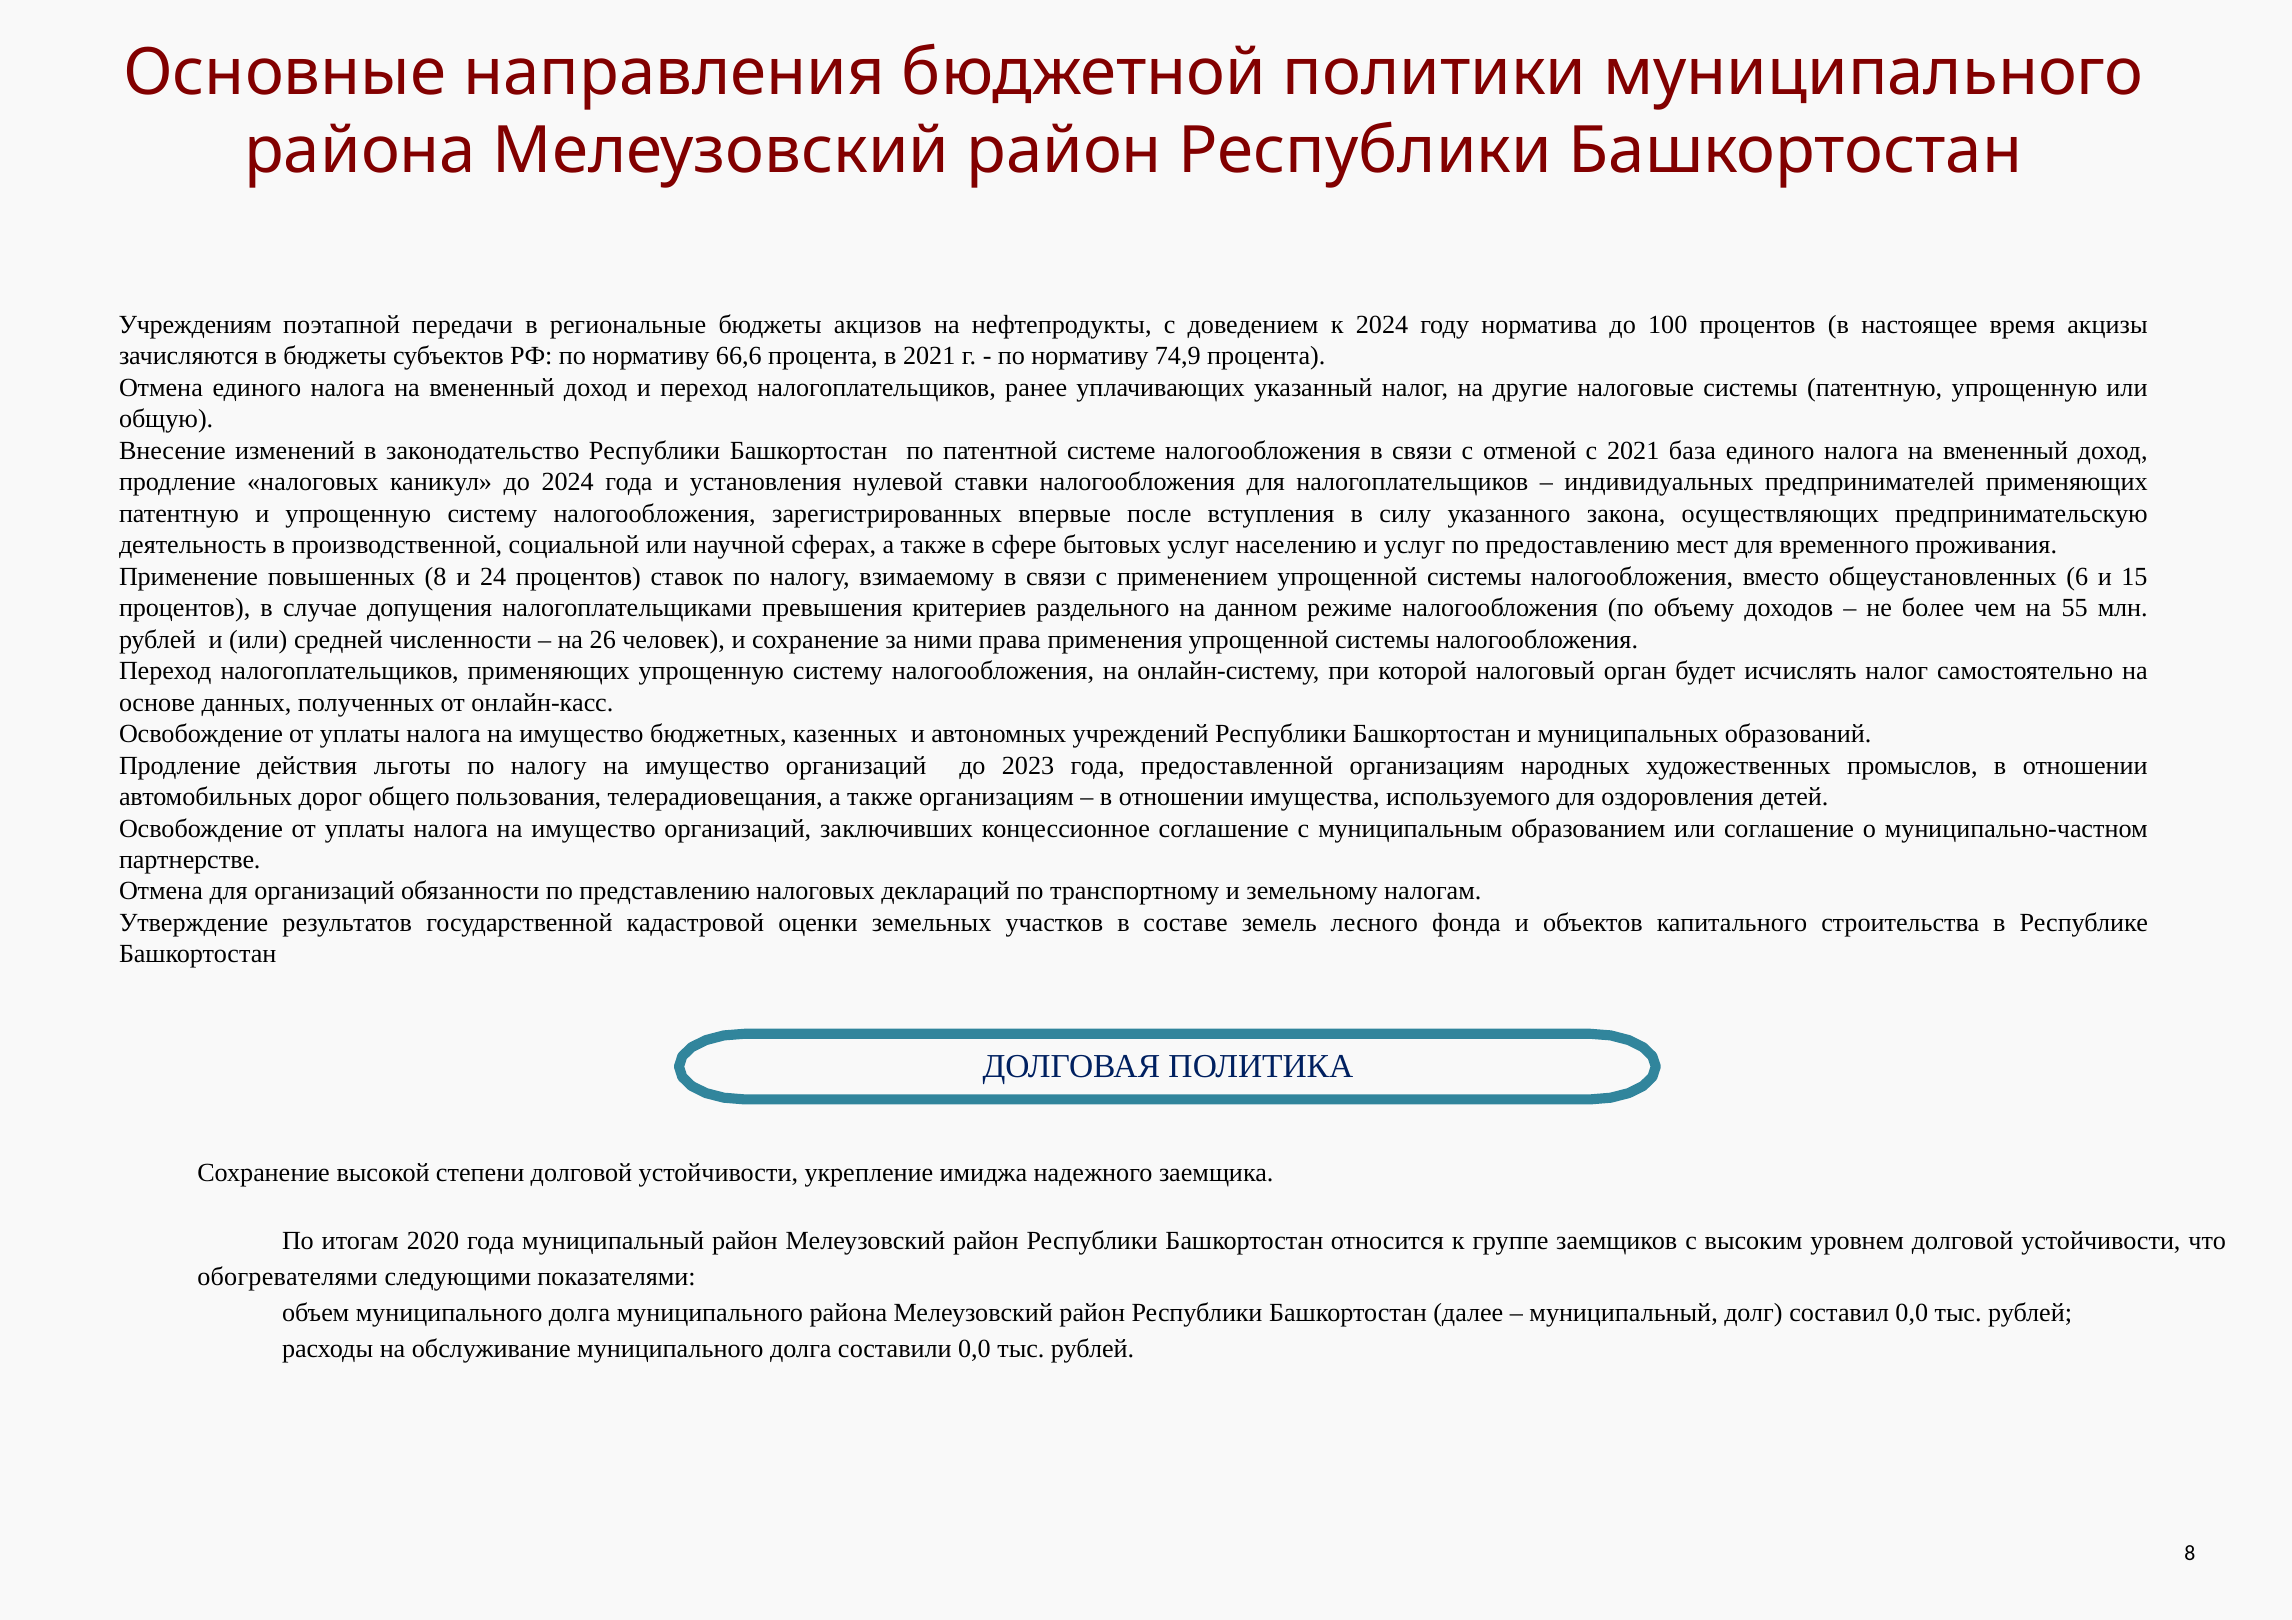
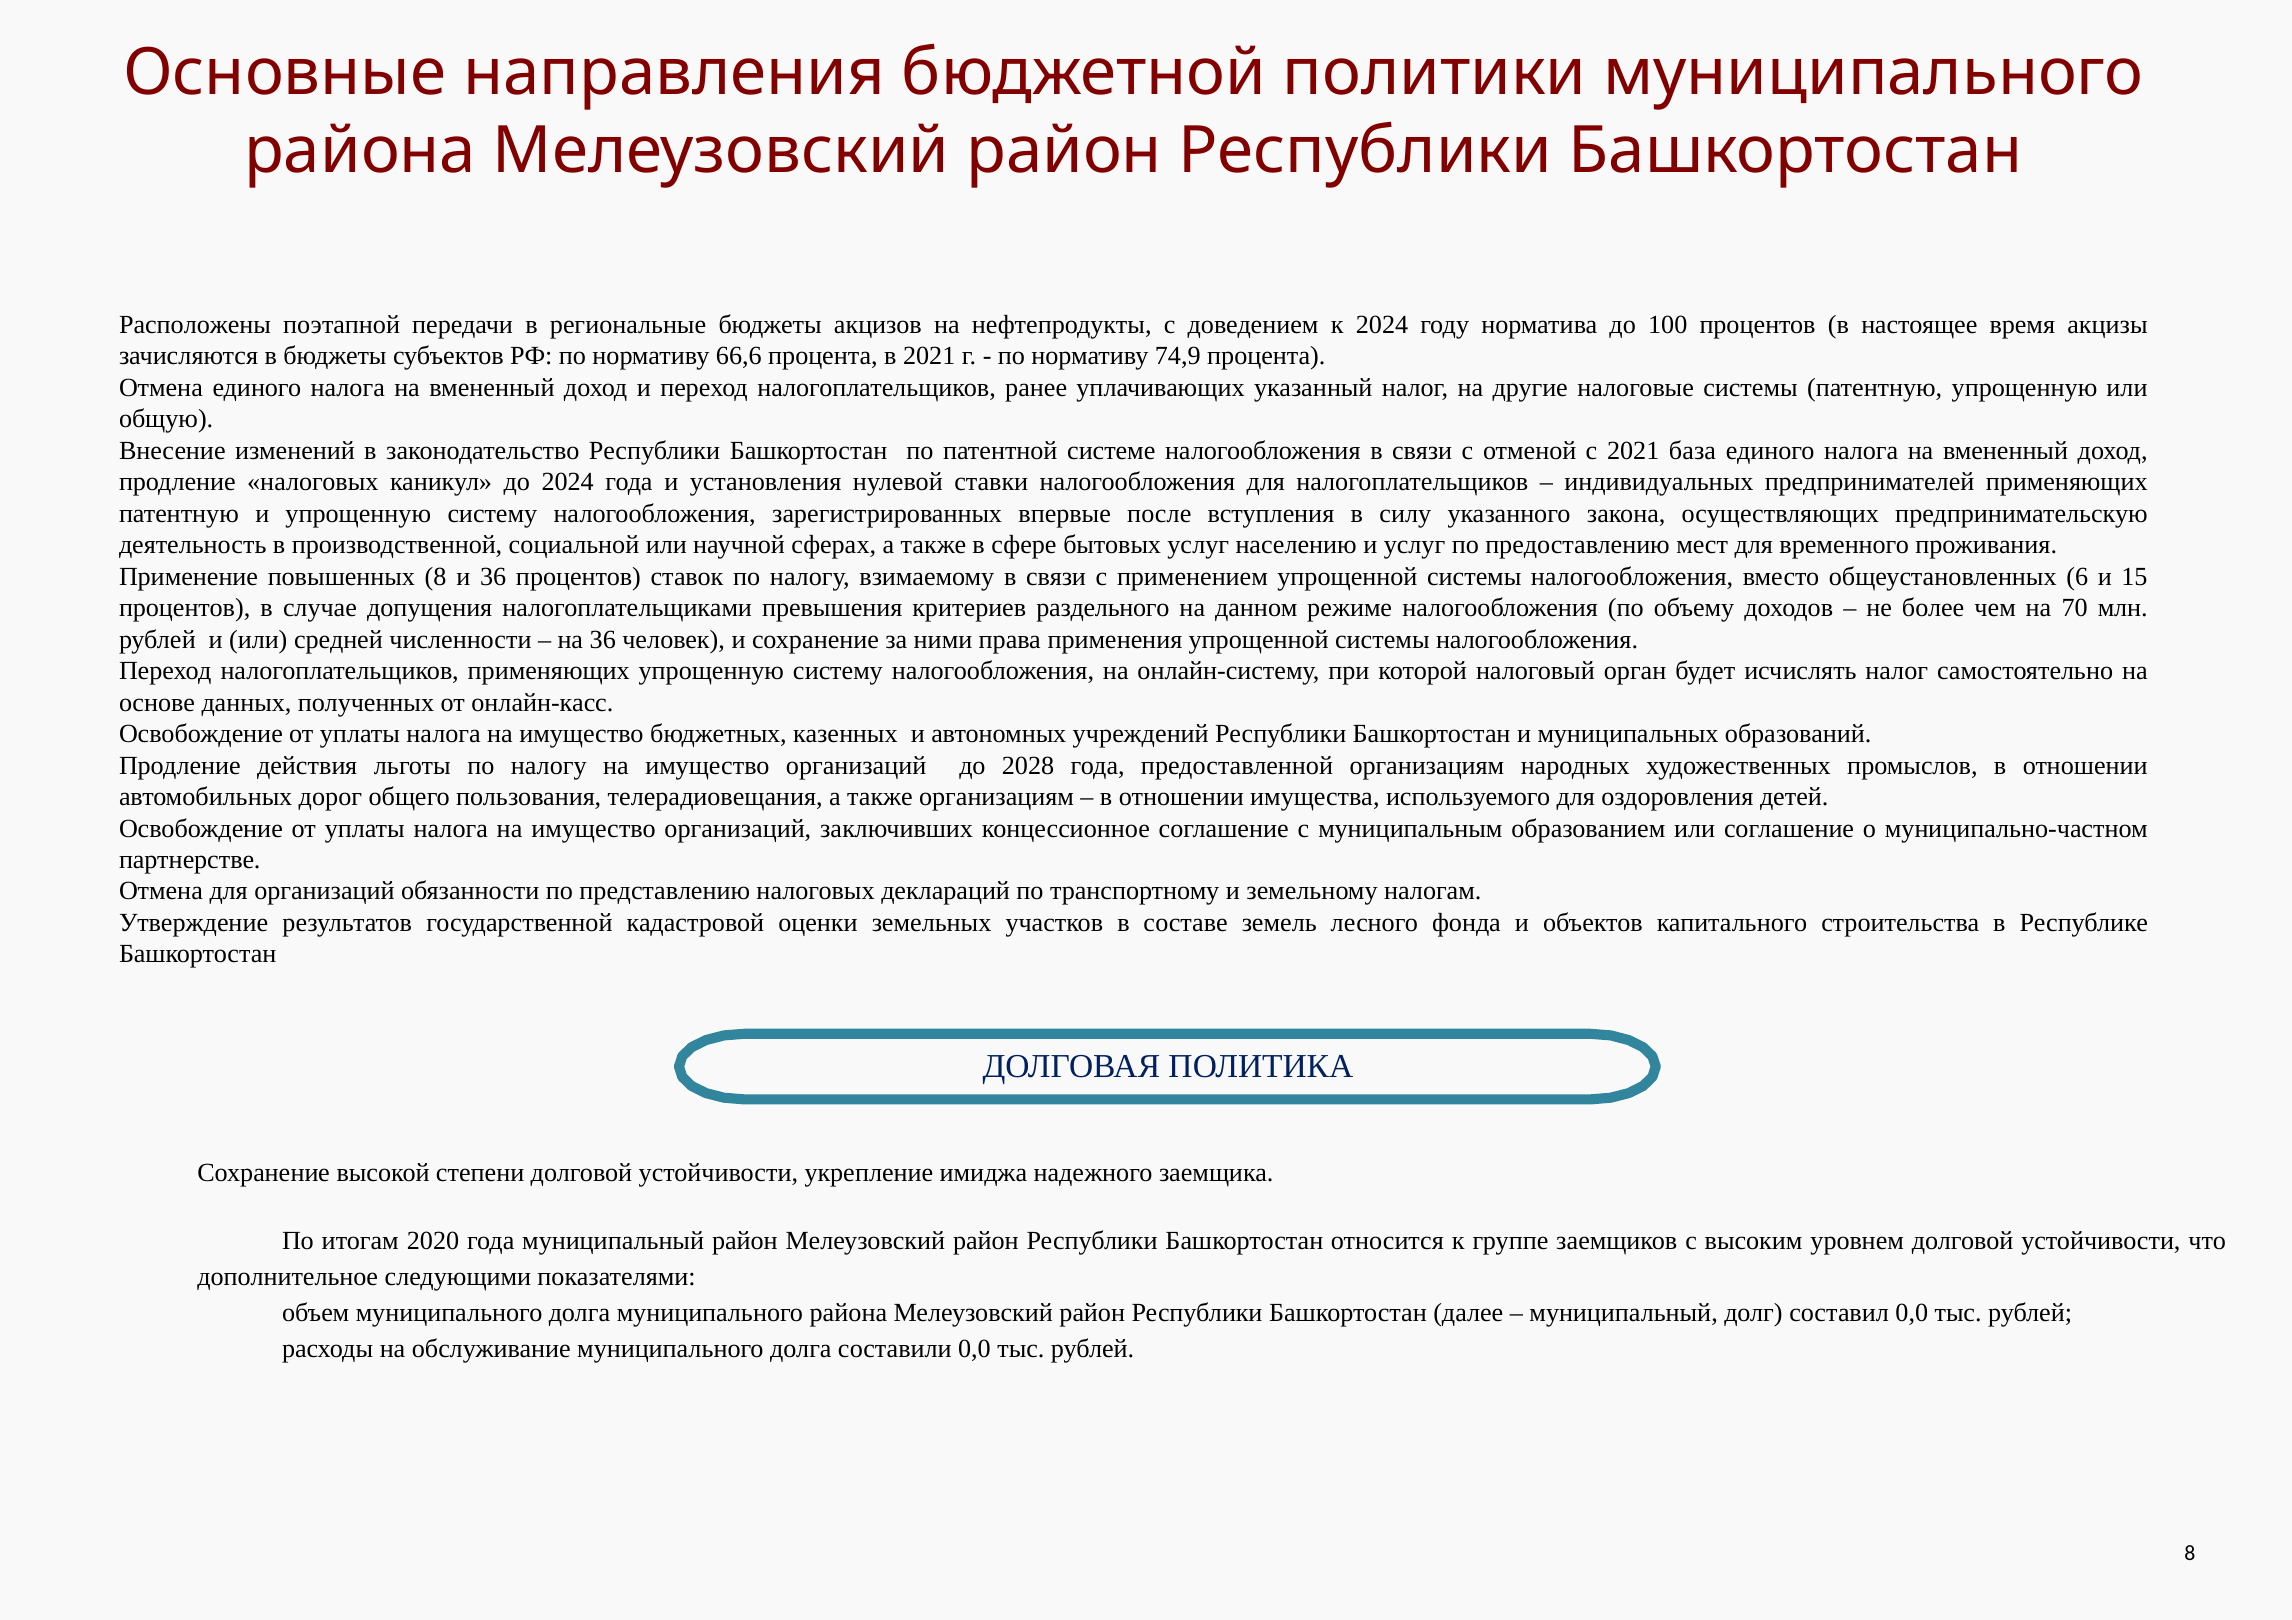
Учреждениям: Учреждениям -> Расположены (195, 325)
и 24: 24 -> 36 (493, 577)
55: 55 -> 70 (2075, 608)
на 26: 26 -> 36 (603, 640)
2023: 2023 -> 2028 (1028, 766)
обогревателями: обогревателями -> дополнительное (288, 1277)
